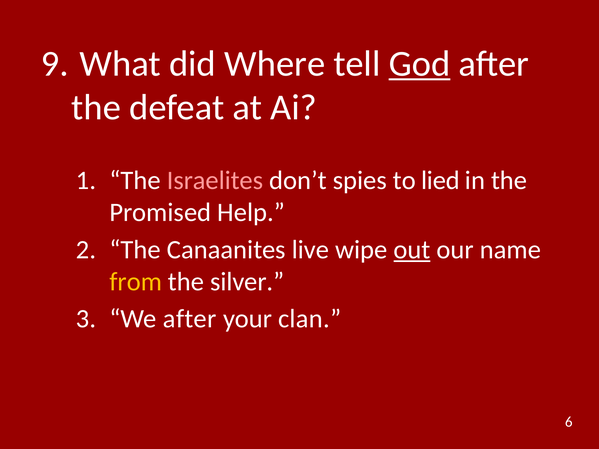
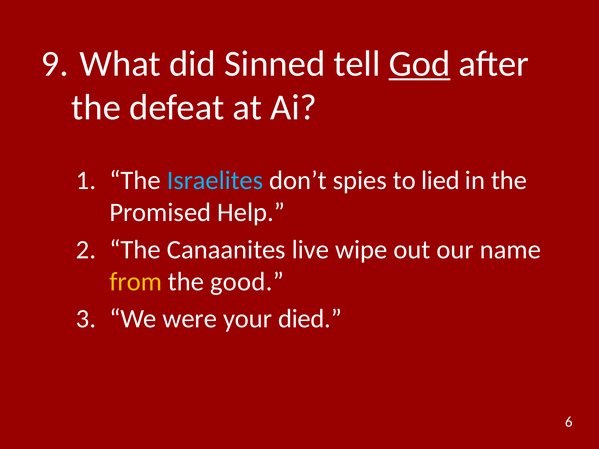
Where: Where -> Sinned (275, 64)
Israelites colour: pink -> light blue (215, 181)
out underline: present -> none (412, 250)
silver: silver -> good (247, 282)
We after: after -> were (190, 319)
clan: clan -> died (310, 319)
